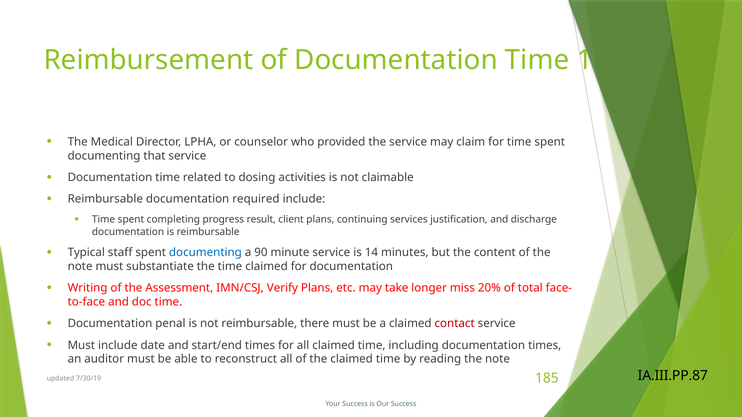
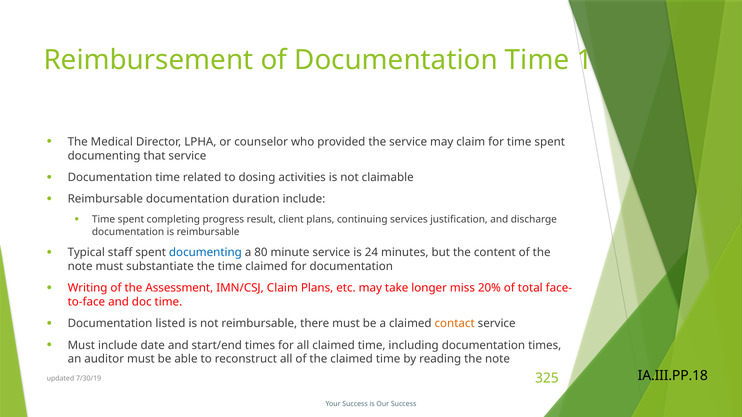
required: required -> duration (256, 199)
90: 90 -> 80 (261, 253)
14: 14 -> 24 (371, 253)
IMN/CSJ Verify: Verify -> Claim (282, 288)
penal: penal -> listed (170, 324)
contact colour: red -> orange (455, 324)
IA.III.PP.87: IA.III.PP.87 -> IA.III.PP.18 (673, 376)
185: 185 -> 325 (547, 379)
